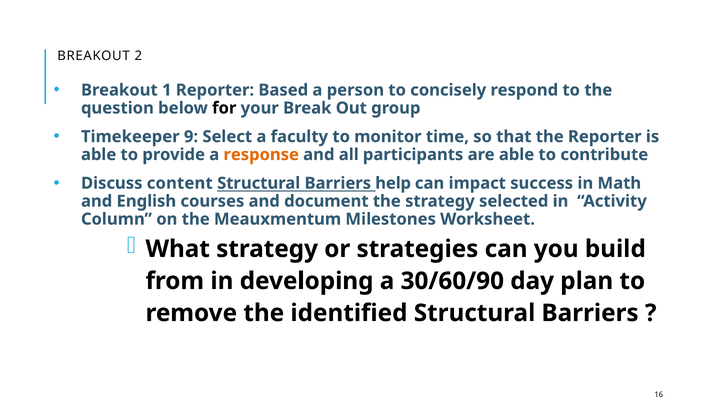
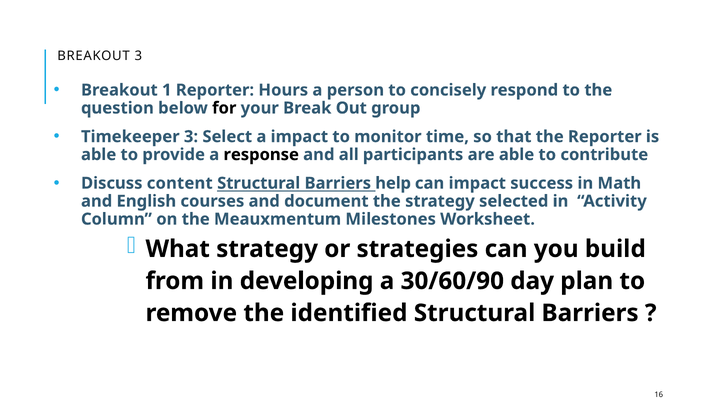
BREAKOUT 2: 2 -> 3 (138, 56)
Based: Based -> Hours (283, 90)
Timekeeper 9: 9 -> 3 (191, 136)
a faculty: faculty -> impact (299, 136)
response colour: orange -> black (261, 154)
